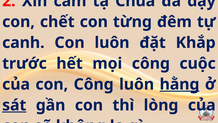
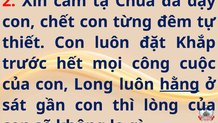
canh: canh -> thiết (23, 43)
con Công: Công -> Long (94, 84)
sát underline: present -> none (14, 105)
